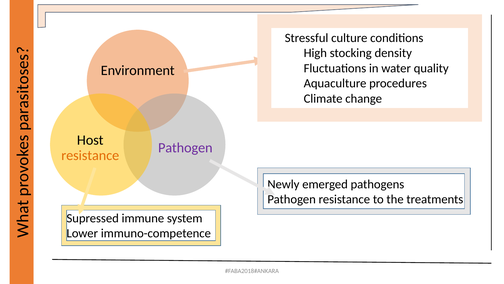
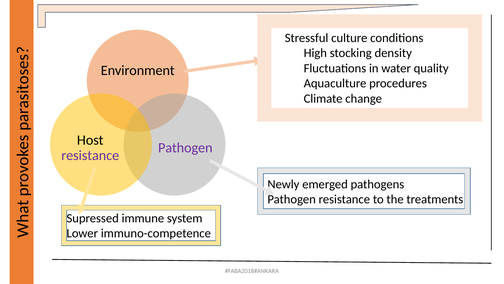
resistance colour: orange -> purple (90, 155)
